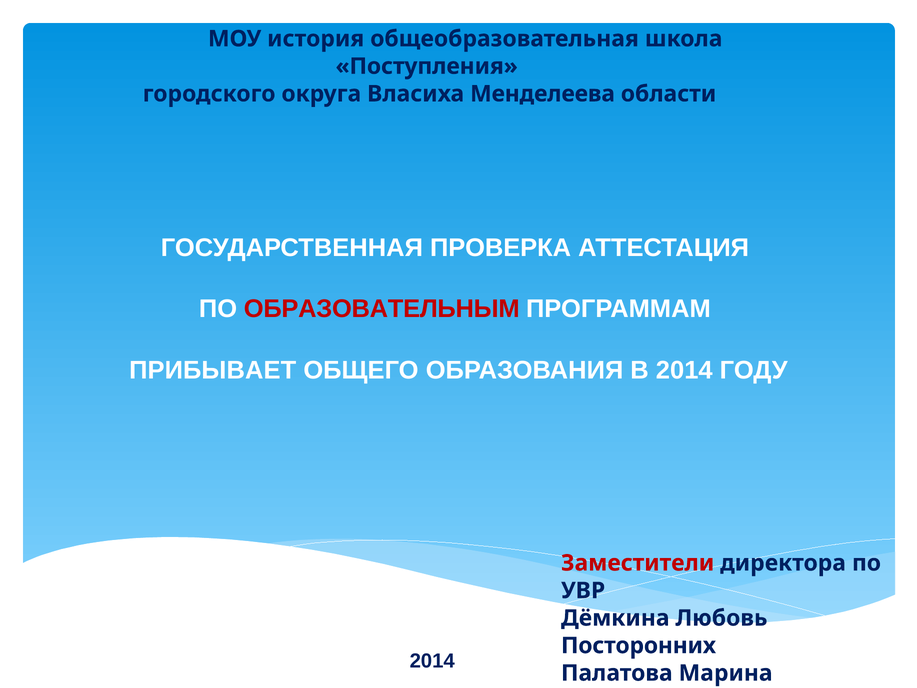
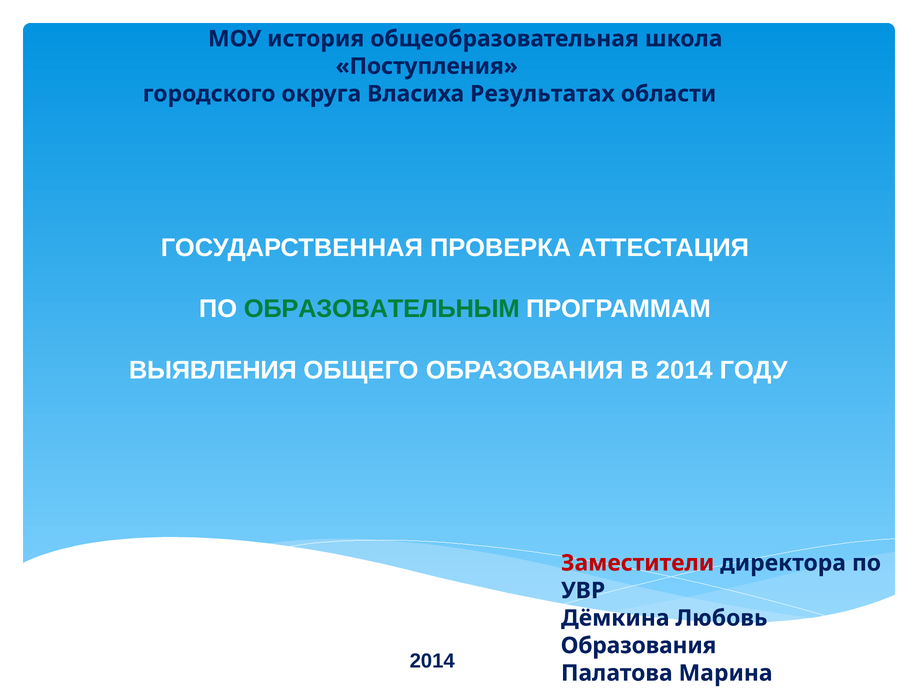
Менделеева: Менделеева -> Результатах (542, 94)
ОБРАЗОВАТЕЛЬНЫМ colour: red -> green (382, 309)
ПРИБЫВАЕТ: ПРИБЫВАЕТ -> ВЫЯВЛЕНИЯ (213, 370)
Посторонних: Посторонних -> Образования (639, 645)
